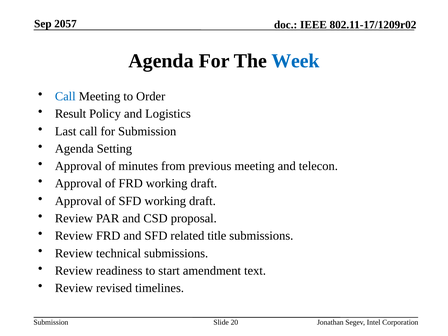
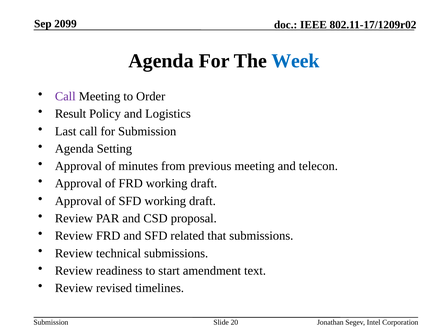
2057: 2057 -> 2099 (65, 24)
Call colour: blue -> purple (65, 96)
title: title -> that (217, 236)
